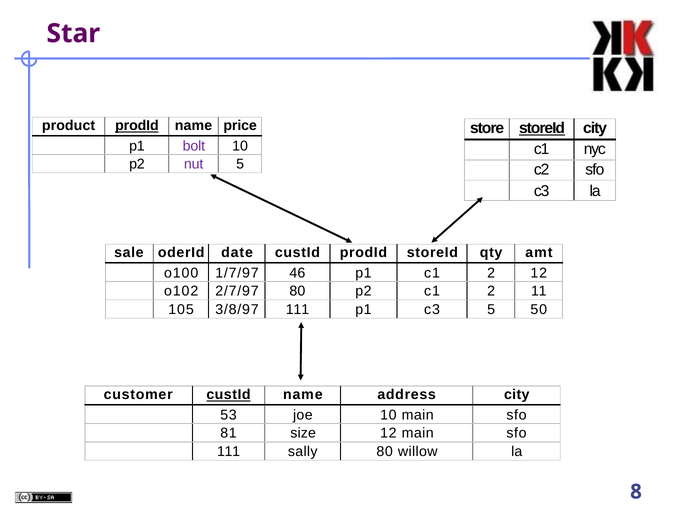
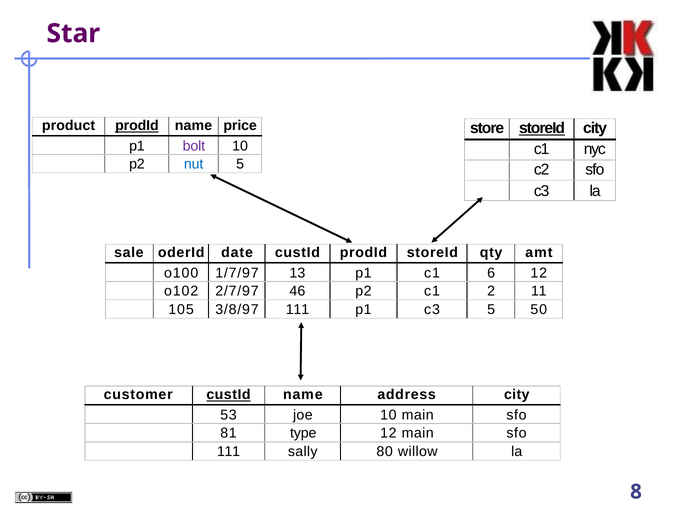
nut colour: purple -> blue (194, 164)
46: 46 -> 13 (297, 273)
p1 c1 2: 2 -> 6 (491, 273)
2/7/97 80: 80 -> 46 (297, 291)
size: size -> type (303, 433)
